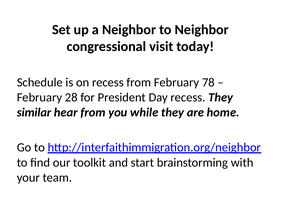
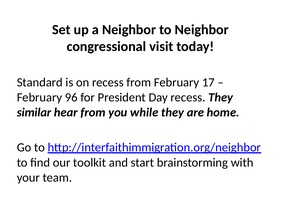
Schedule: Schedule -> Standard (40, 82)
78: 78 -> 17 (208, 82)
28: 28 -> 96 (71, 97)
